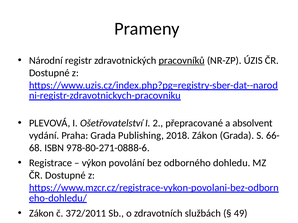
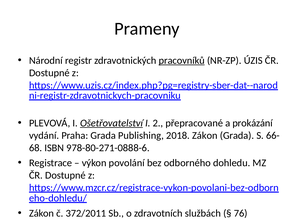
Ošetřovatelství underline: none -> present (111, 123)
absolvent: absolvent -> prokázání (253, 123)
49: 49 -> 76 (241, 214)
